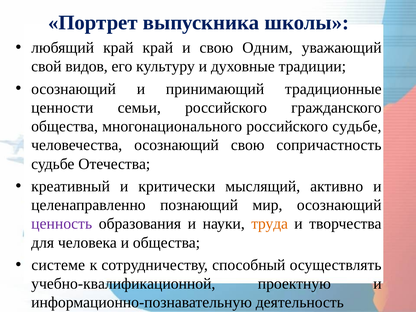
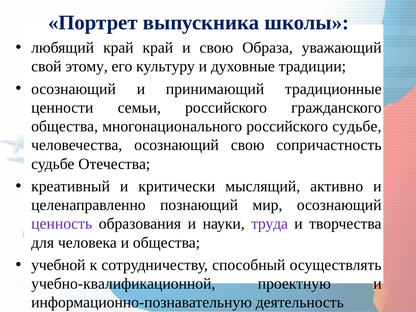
Одним: Одним -> Образа (268, 48)
видов: видов -> этому (87, 66)
труда colour: orange -> purple (270, 224)
системе: системе -> учебной (58, 265)
